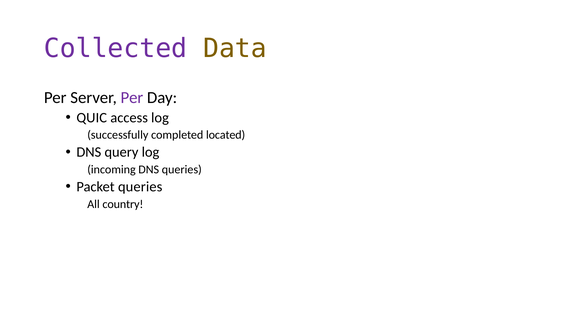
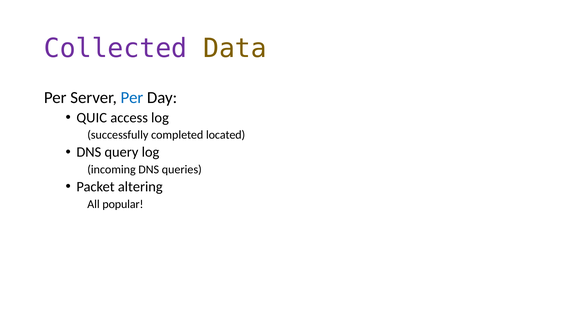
Per colour: purple -> blue (132, 98)
Packet queries: queries -> altering (140, 187)
country: country -> popular (123, 204)
